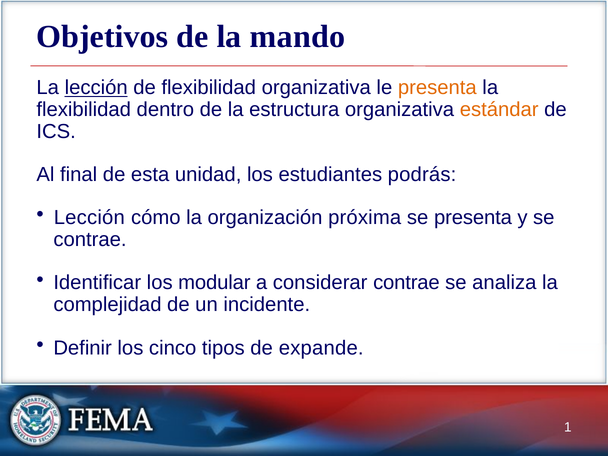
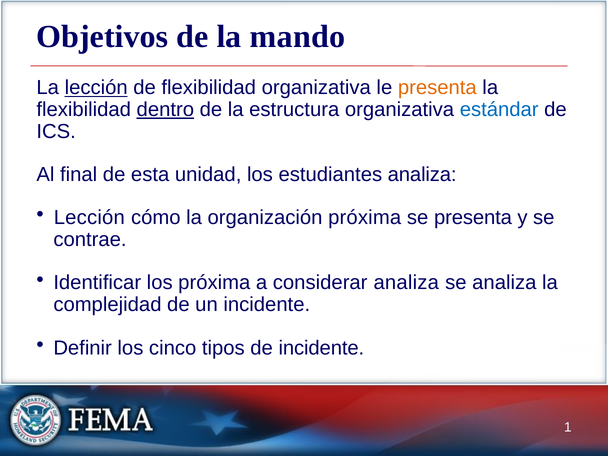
dentro underline: none -> present (165, 110)
estándar colour: orange -> blue (499, 110)
estudiantes podrás: podrás -> analiza (422, 175)
los modular: modular -> próxima (214, 283)
considerar contrae: contrae -> analiza (406, 283)
de expande: expande -> incidente (321, 348)
